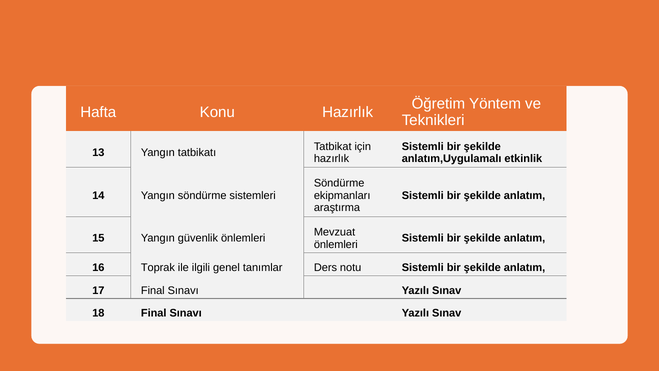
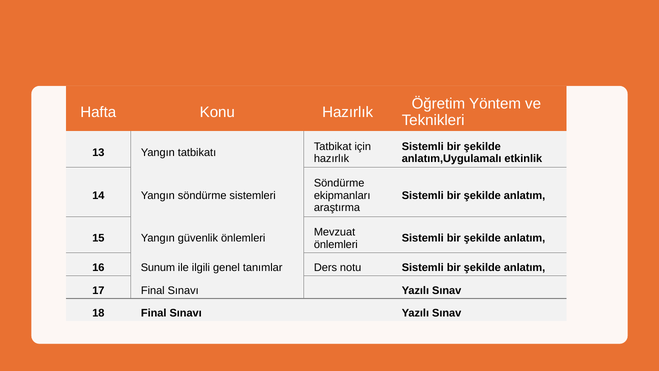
Toprak: Toprak -> Sunum (158, 268)
